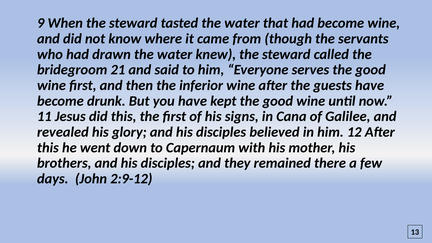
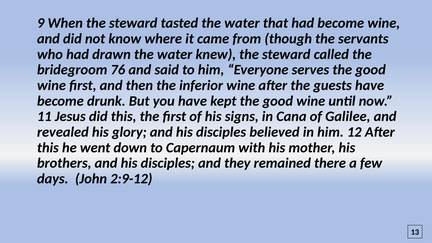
21: 21 -> 76 (118, 70)
